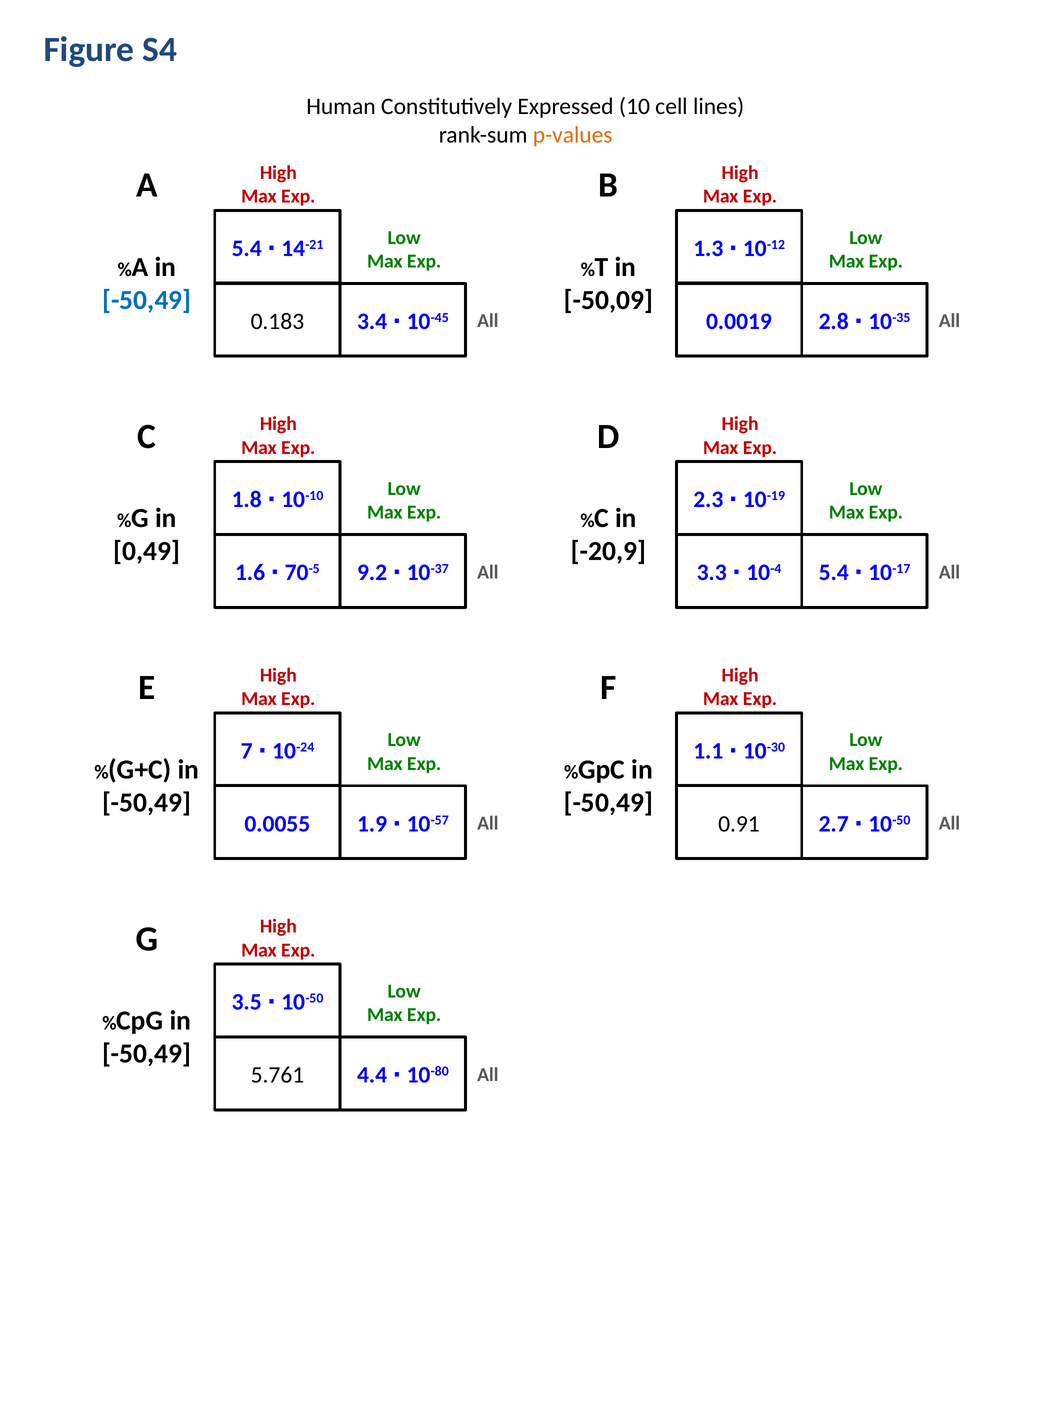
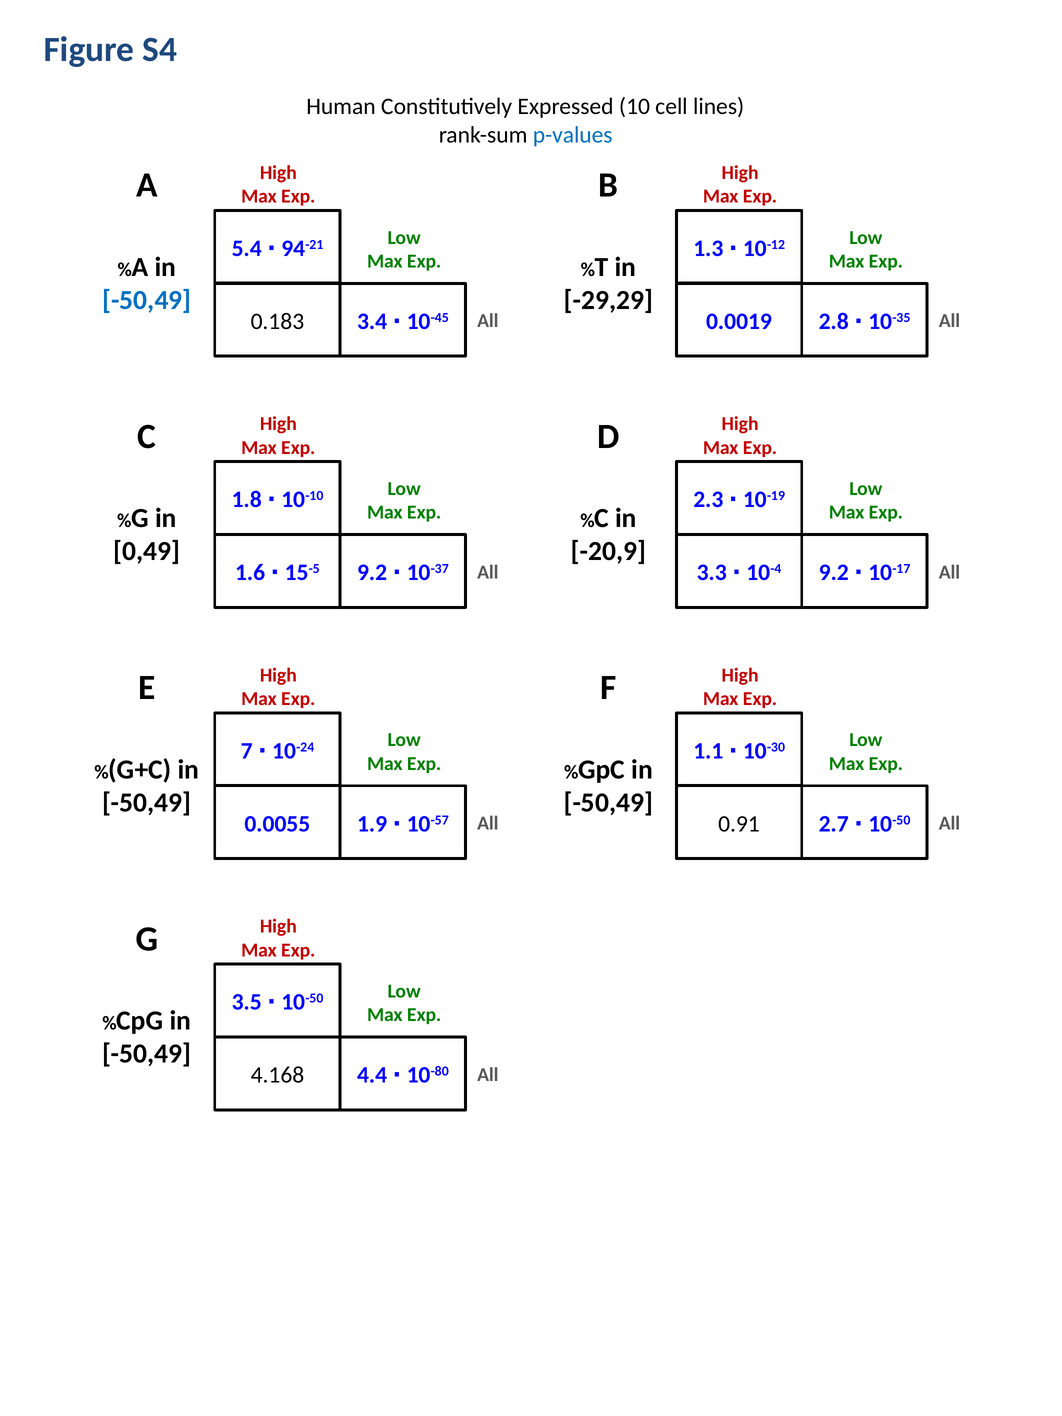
p-values colour: orange -> blue (573, 135)
14: 14 -> 94 (293, 248)
-50,09: -50,09 -> -29,29 (608, 300)
5.4: 5.4 -> 9.2 (834, 573)
70: 70 -> 15 (297, 573)
5.761: 5.761 -> 4.168 (277, 1075)
